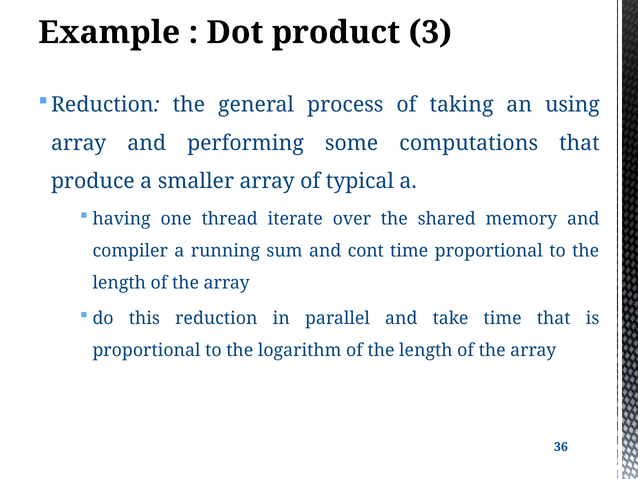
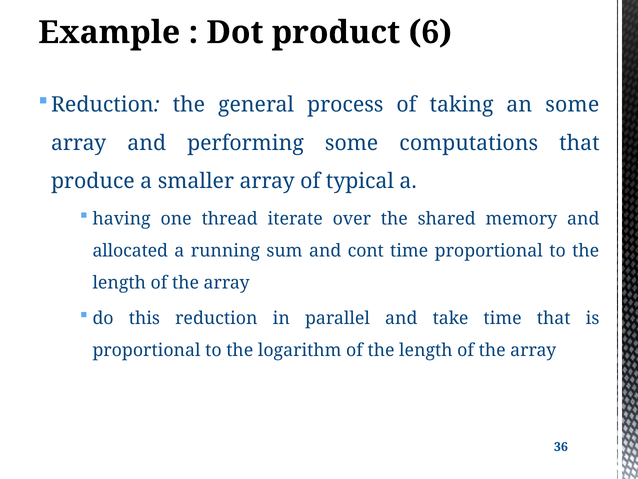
3: 3 -> 6 (430, 32)
an using: using -> some (572, 105)
compiler: compiler -> allocated (130, 251)
